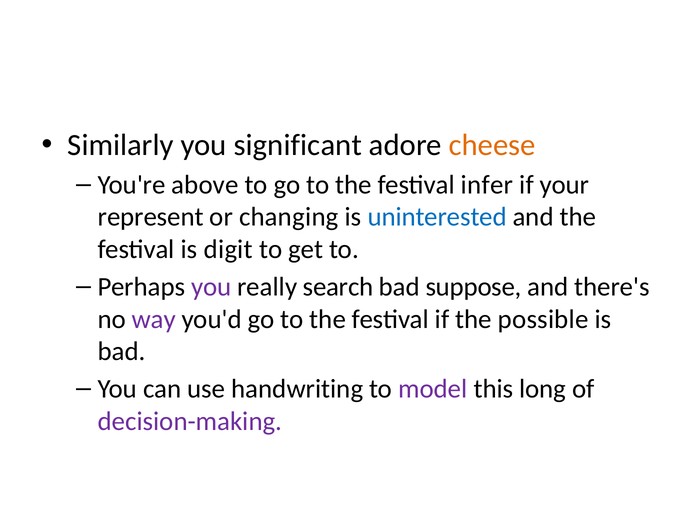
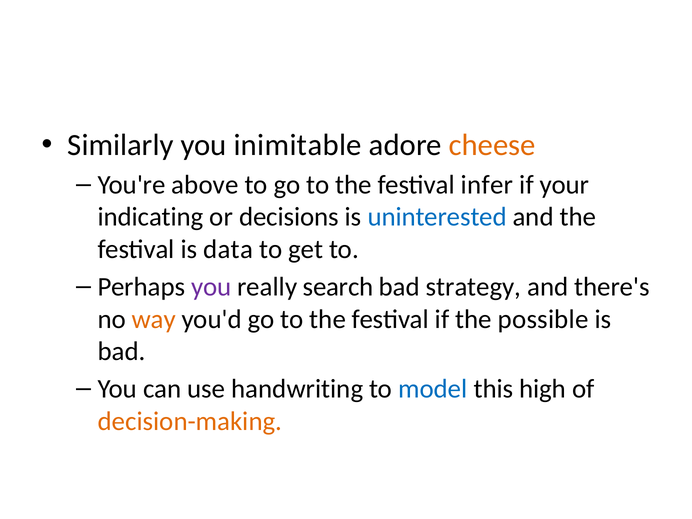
significant: significant -> inimitable (298, 145)
represent: represent -> indicating (151, 217)
changing: changing -> decisions (289, 217)
digit: digit -> data (228, 249)
suppose: suppose -> strategy (473, 287)
way colour: purple -> orange (154, 319)
model colour: purple -> blue (433, 389)
long: long -> high (543, 389)
decision-making colour: purple -> orange (190, 421)
